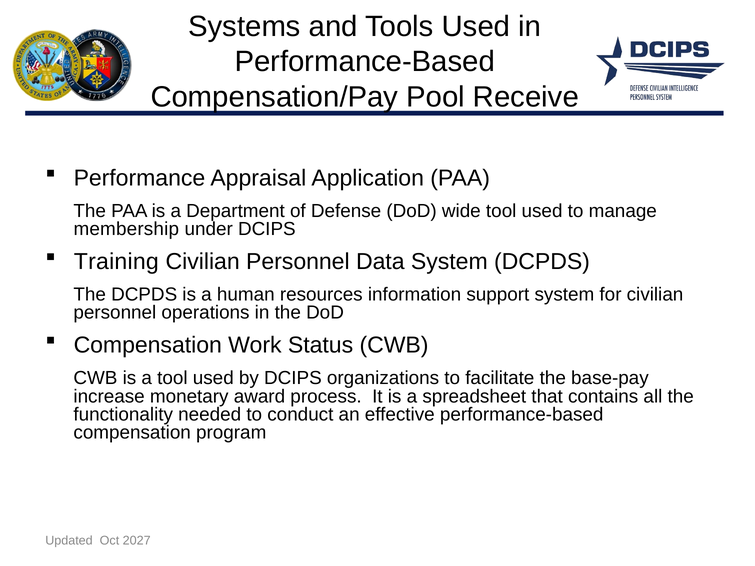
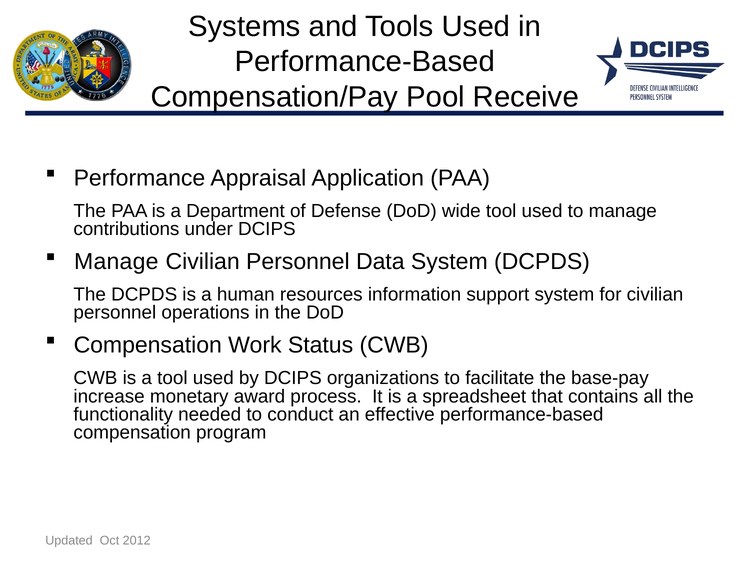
membership: membership -> contributions (126, 229)
Training: Training -> Manage (116, 262)
2027: 2027 -> 2012 (137, 541)
